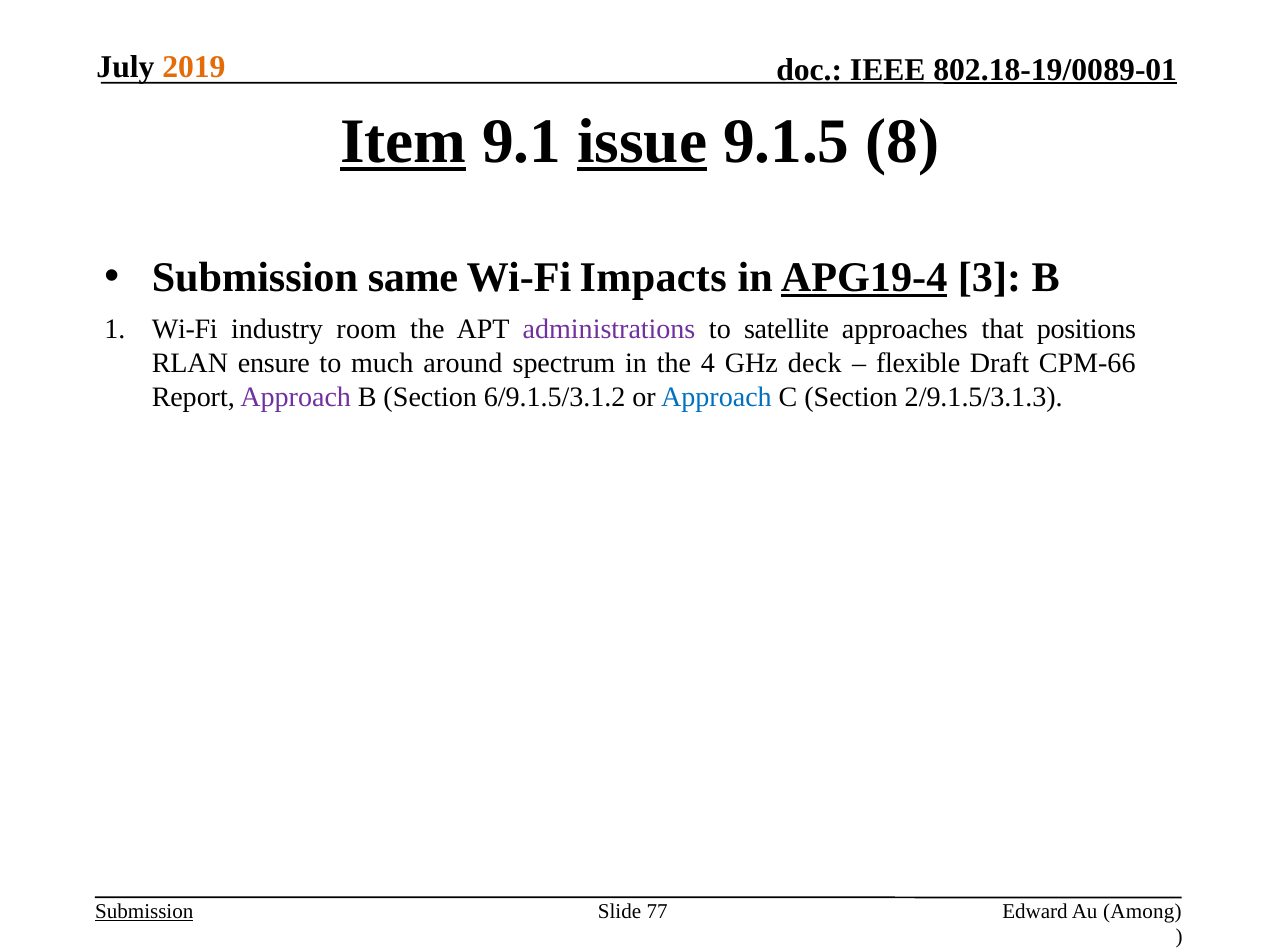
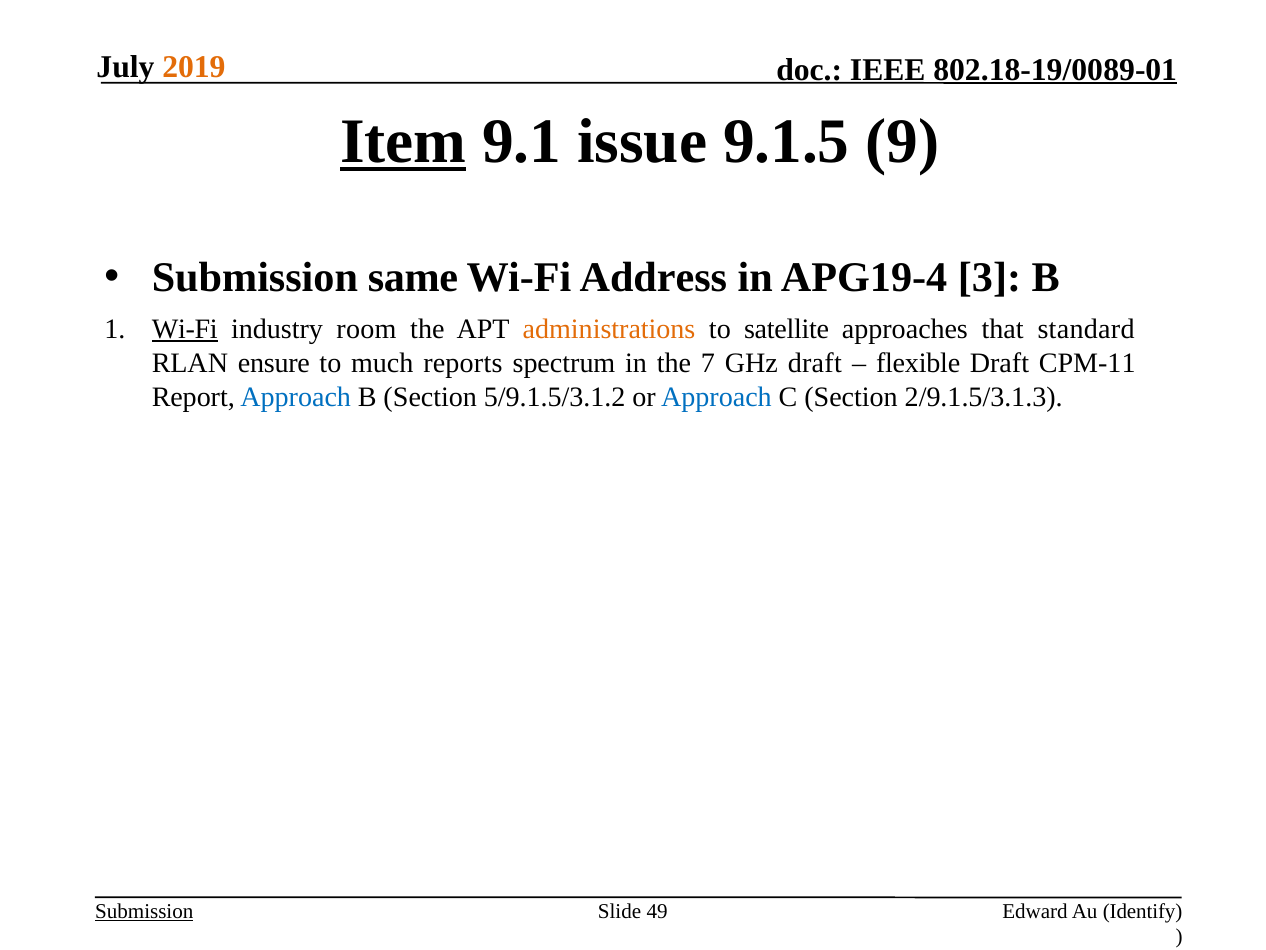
issue underline: present -> none (642, 142)
8: 8 -> 9 (902, 142)
Impacts: Impacts -> Address (653, 277)
APG19-4 underline: present -> none (864, 277)
Wi-Fi underline: none -> present (185, 329)
administrations colour: purple -> orange (609, 329)
positions: positions -> standard (1086, 329)
around: around -> reports (463, 363)
4: 4 -> 7 (708, 363)
GHz deck: deck -> draft (815, 363)
CPM-66: CPM-66 -> CPM-11 (1087, 363)
Approach colour: purple -> blue (296, 397)
6/9.1.5/3.1.2: 6/9.1.5/3.1.2 -> 5/9.1.5/3.1.2 (555, 397)
77: 77 -> 49 (657, 911)
Among: Among -> Identify (1143, 911)
